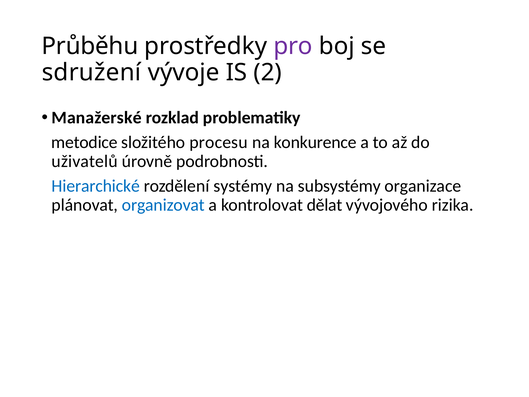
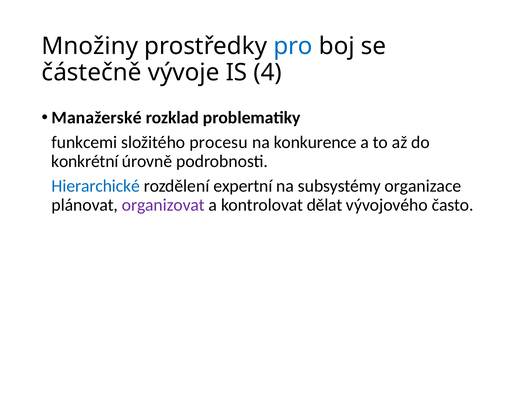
Průběhu: Průběhu -> Množiny (90, 46)
pro colour: purple -> blue (293, 46)
sdružení: sdružení -> částečně (92, 72)
2: 2 -> 4 (268, 72)
metodice: metodice -> funkcemi (84, 142)
uživatelů: uživatelů -> konkrétní (85, 161)
systémy: systémy -> expertní (243, 186)
organizovat colour: blue -> purple (163, 205)
rizika: rizika -> často (453, 205)
